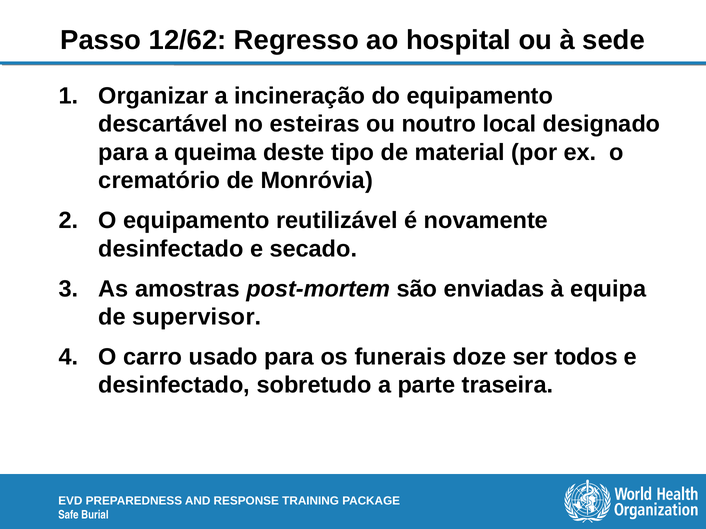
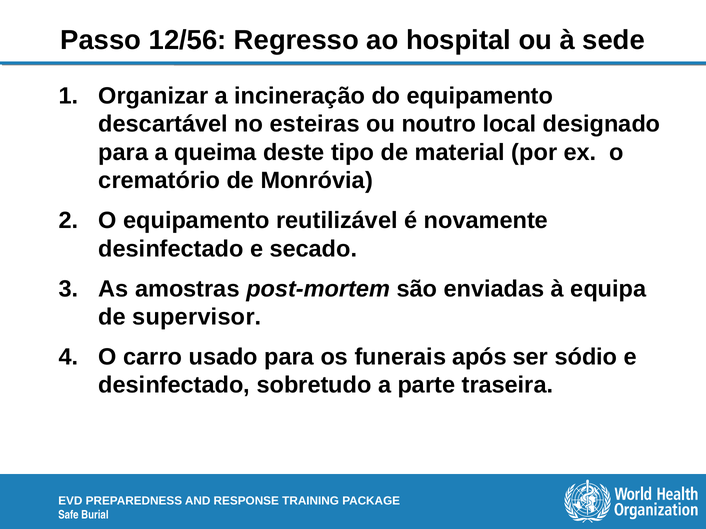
12/62: 12/62 -> 12/56 (188, 40)
doze: doze -> após (480, 357)
todos: todos -> sódio (586, 357)
